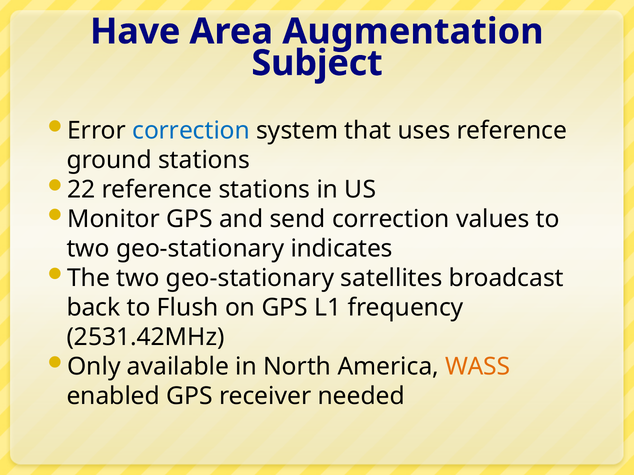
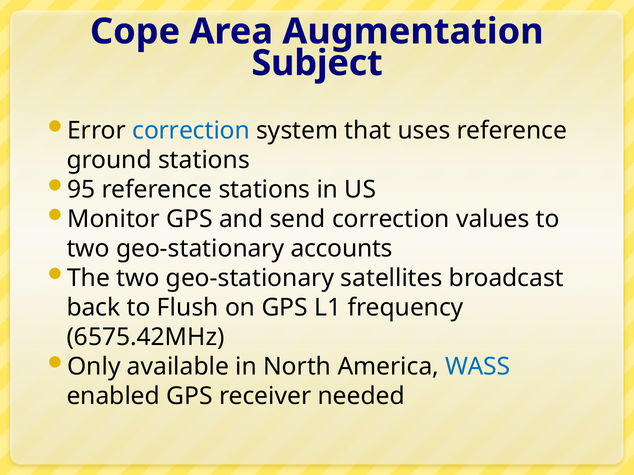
Have: Have -> Cope (135, 32)
22: 22 -> 95 (81, 190)
indicates: indicates -> accounts (342, 249)
2531.42MHz: 2531.42MHz -> 6575.42MHz (146, 337)
WASS colour: orange -> blue (478, 367)
